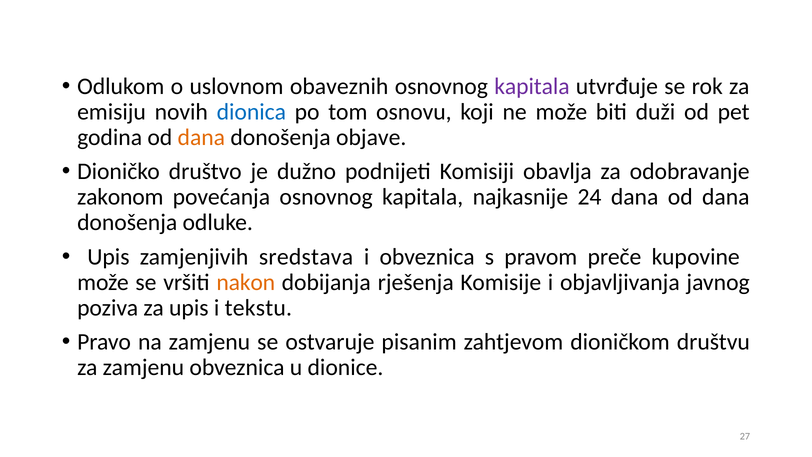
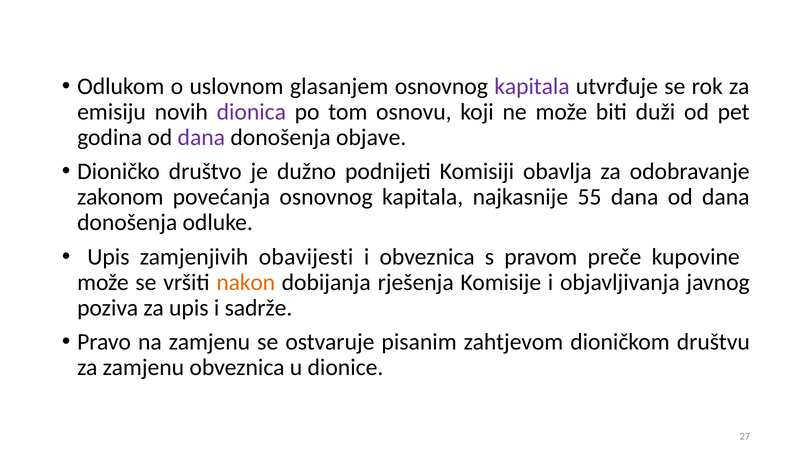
obaveznih: obaveznih -> glasanjem (339, 86)
dionica colour: blue -> purple (251, 112)
dana colour: orange -> purple (201, 137)
24: 24 -> 55 (589, 197)
sredstava: sredstava -> obavijesti (306, 257)
tekstu: tekstu -> sadrže (259, 308)
